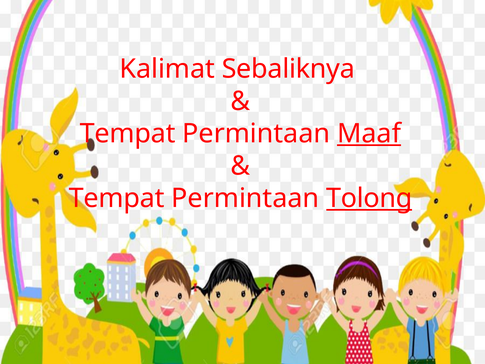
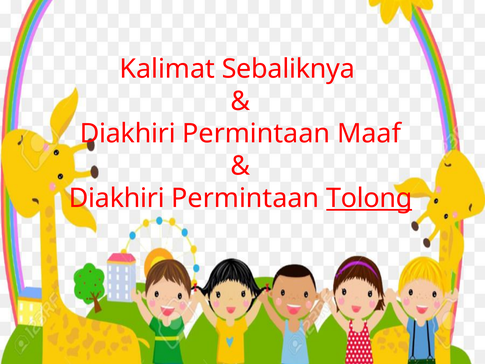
Tempat: Tempat -> Diakhiri (128, 134)
Maaf underline: present -> none (369, 134)
Tempat: Tempat -> Diakhiri (117, 198)
